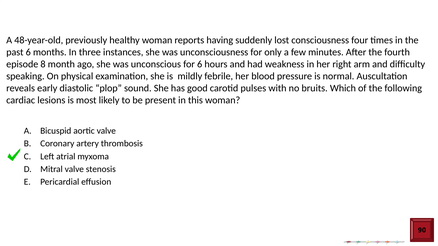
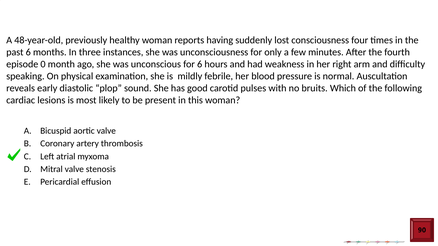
8: 8 -> 0 (43, 64)
